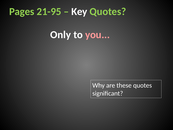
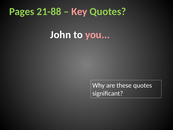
21-95: 21-95 -> 21-88 (49, 12)
Key colour: white -> pink (79, 12)
Only: Only -> John (61, 35)
